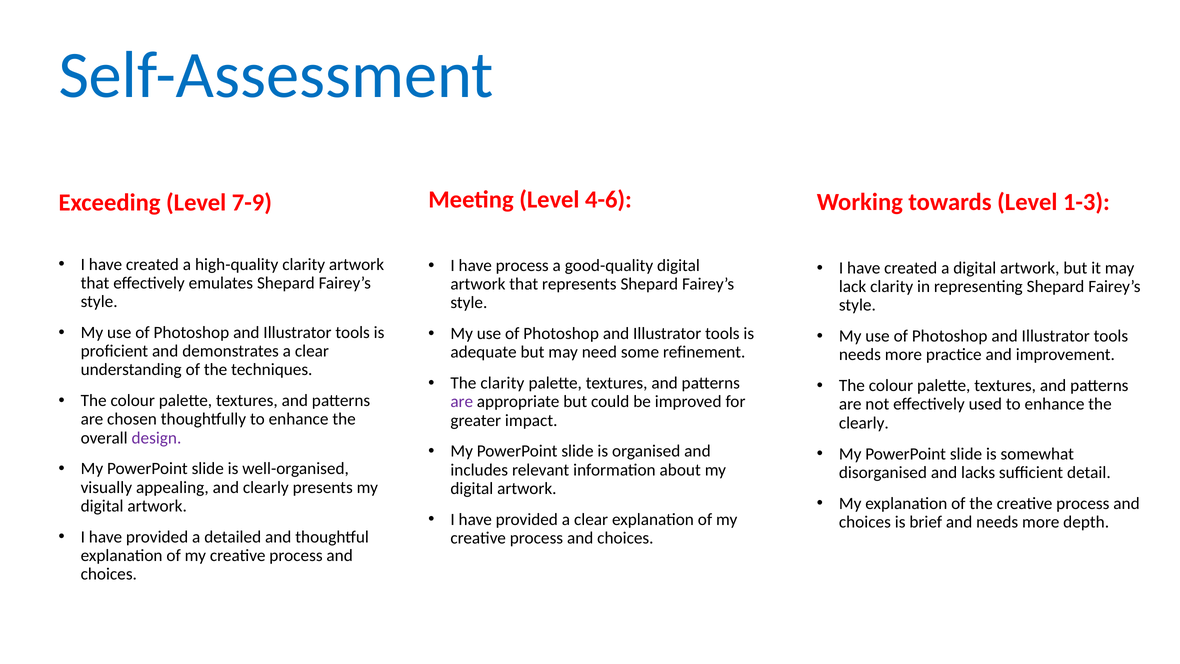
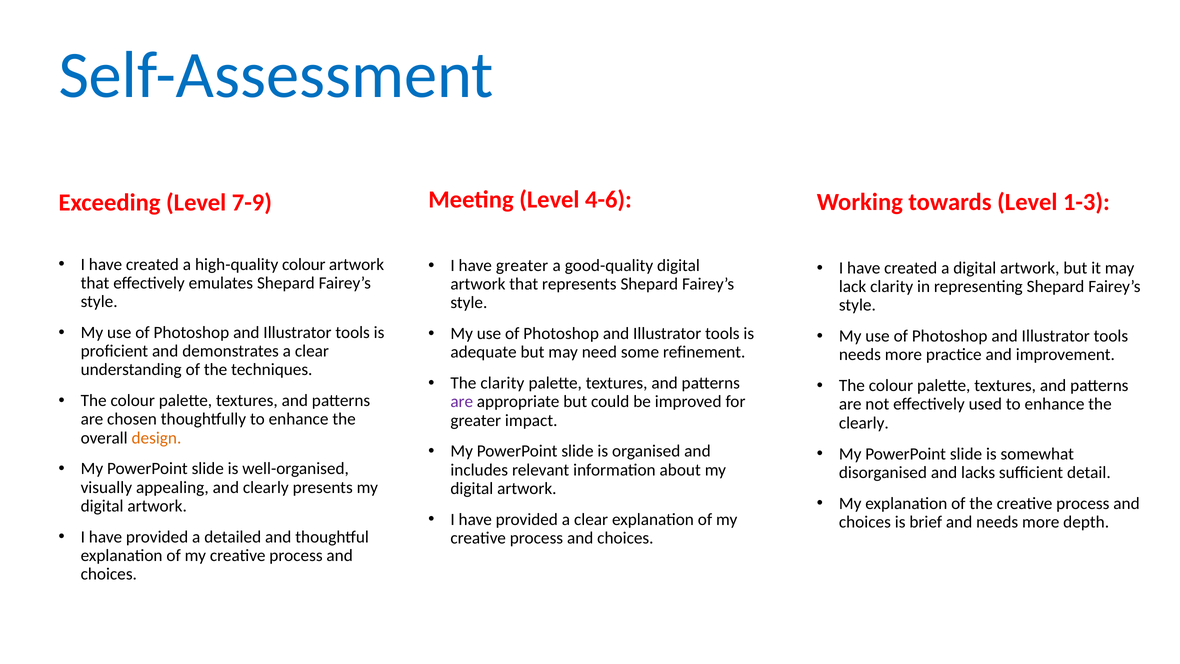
high-quality clarity: clarity -> colour (304, 264)
have process: process -> greater (522, 265)
design colour: purple -> orange (156, 438)
